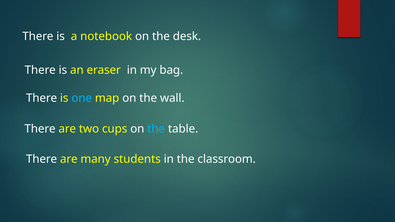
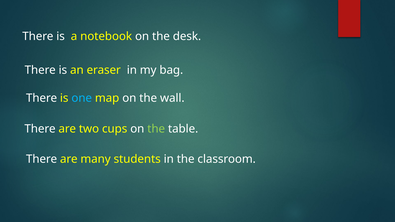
the colour: light blue -> light green (156, 129)
